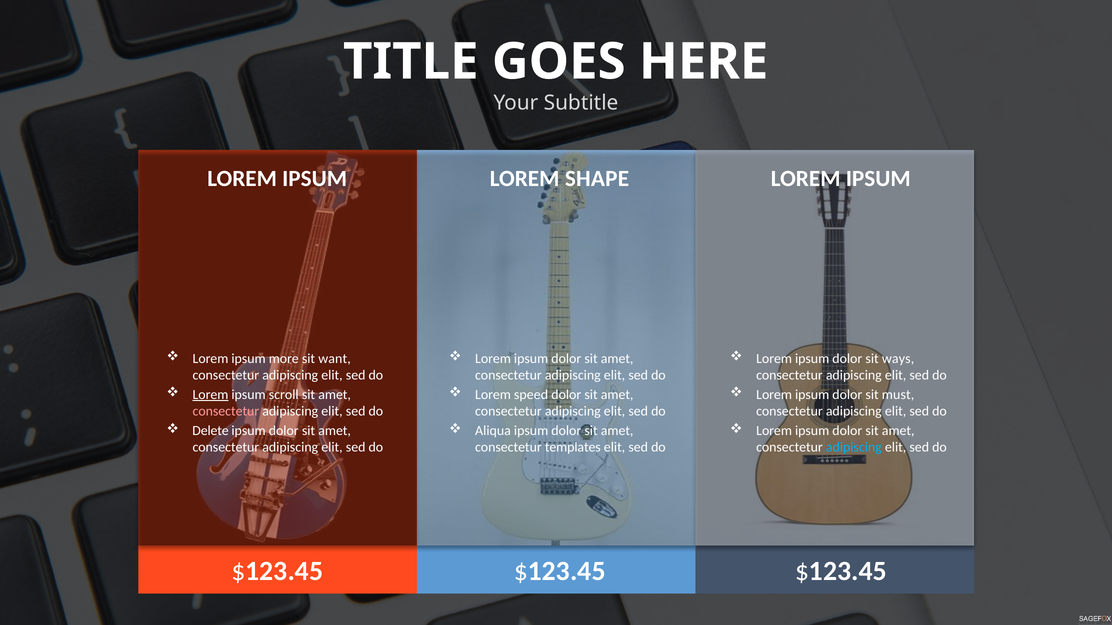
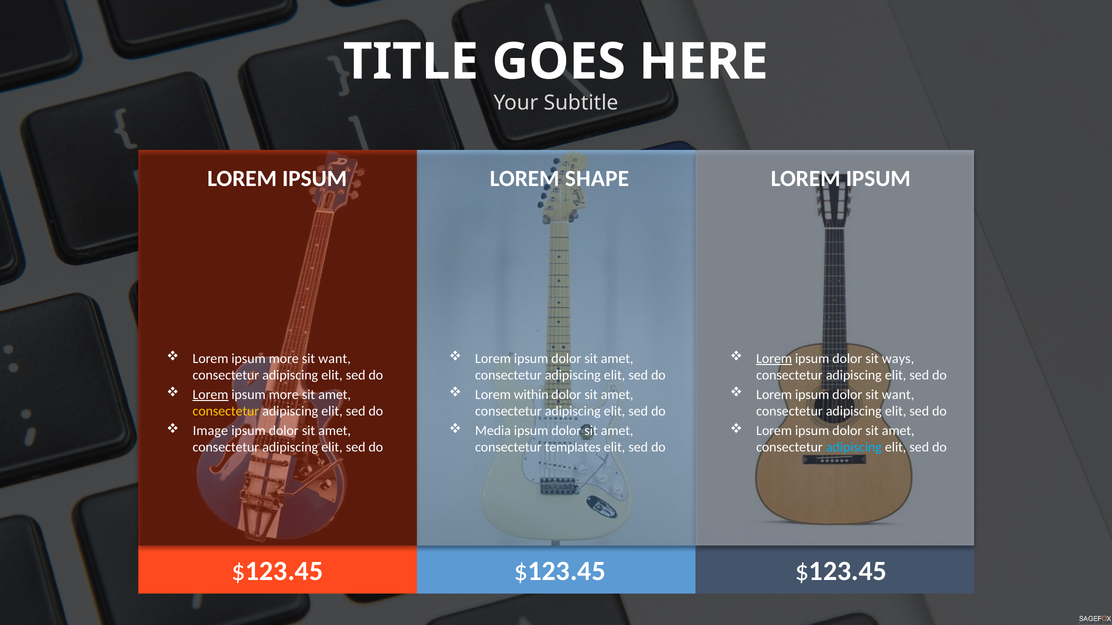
Lorem underline: none -> present (774, 359)
scroll: scroll -> more (284, 395)
speed: speed -> within (531, 395)
dolor sit must: must -> want (898, 395)
consectetur colour: pink -> yellow (226, 412)
Delete: Delete -> Image (210, 431)
Aliqua: Aliqua -> Media (493, 431)
